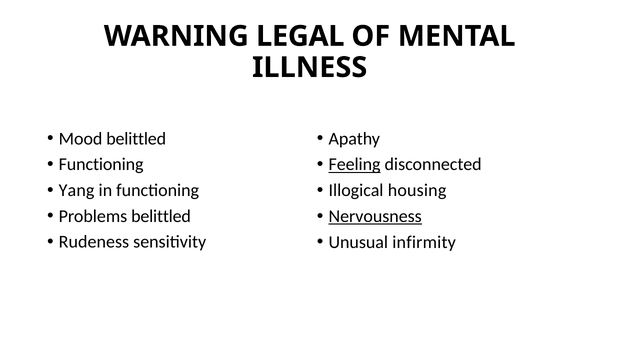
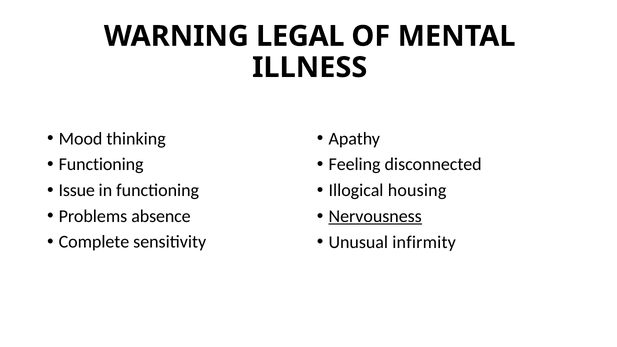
Mood belittled: belittled -> thinking (136, 139)
Feeling underline: present -> none (355, 165)
Yang: Yang -> Issue (77, 190)
Problems belittled: belittled -> absence (161, 216)
Rudeness: Rudeness -> Complete (94, 242)
